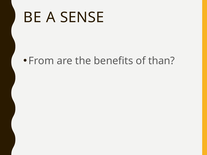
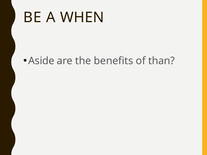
SENSE: SENSE -> WHEN (82, 18)
From: From -> Aside (41, 61)
